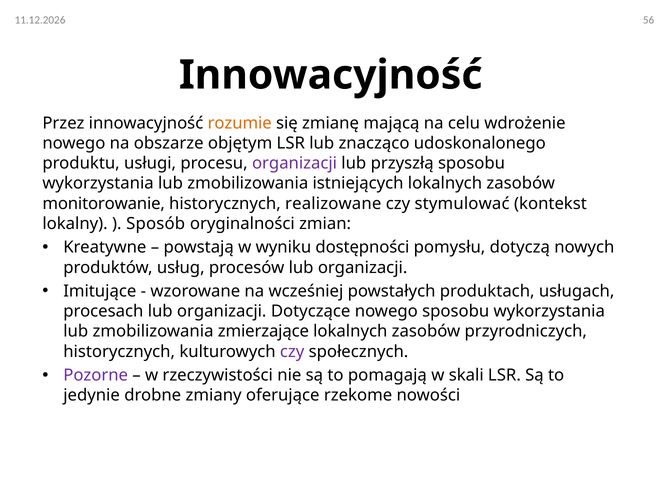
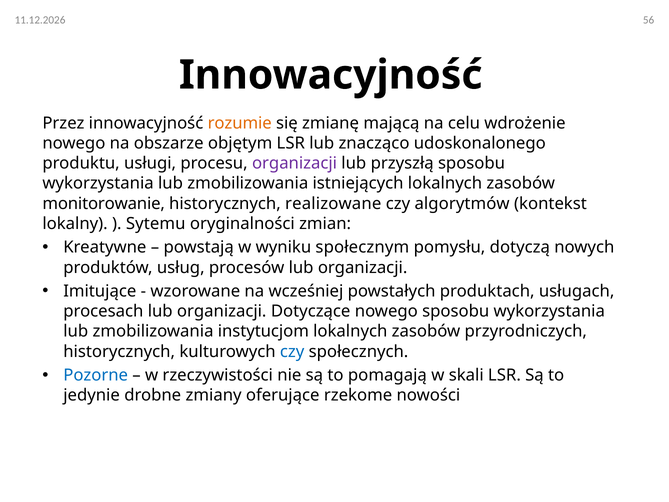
stymulować: stymulować -> algorytmów (462, 203)
Sposób: Sposób -> Sytemu (156, 224)
dostępności: dostępności -> społecznym (362, 247)
zmierzające: zmierzające -> instytucjom (263, 331)
czy colour: purple -> blue (292, 351)
Pozorne colour: purple -> blue (96, 375)
